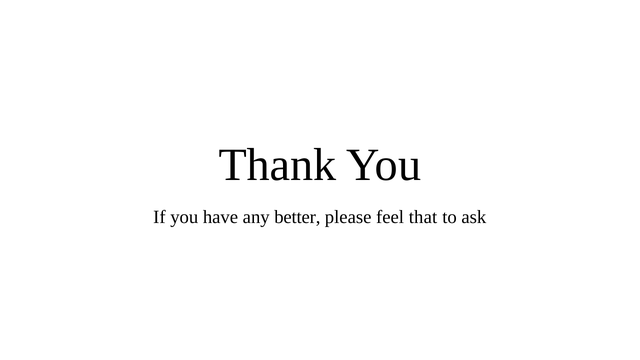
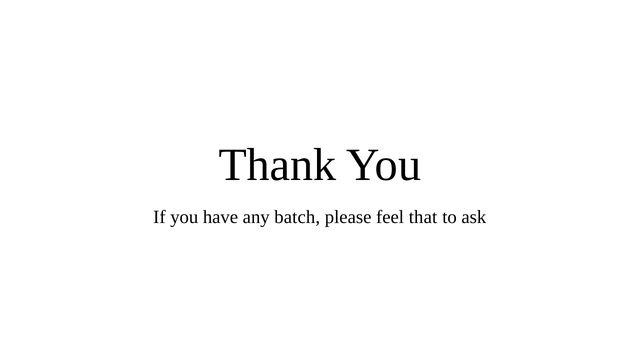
better: better -> batch (297, 217)
